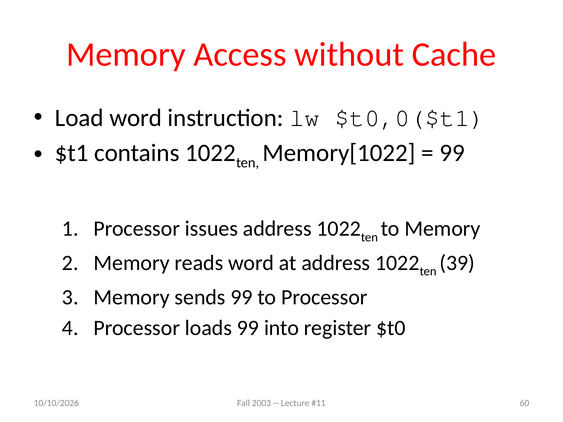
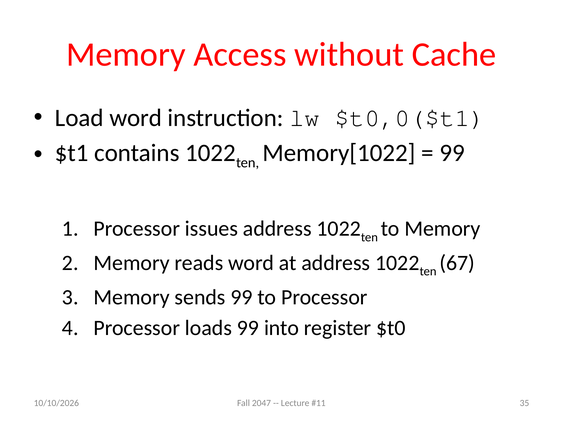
39: 39 -> 67 (457, 263)
2003: 2003 -> 2047 (261, 403)
60: 60 -> 35 (524, 403)
